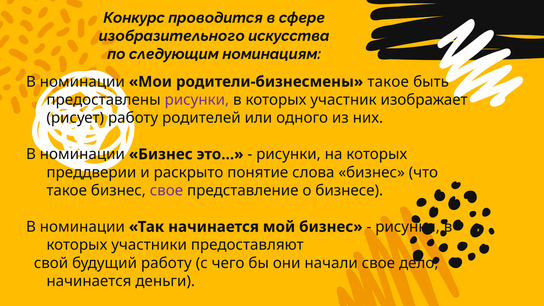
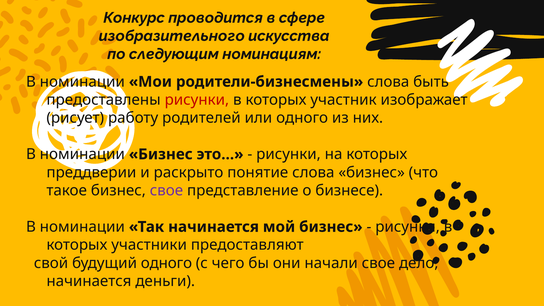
родители-бизнесмены такое: такое -> слова (388, 82)
рисунки colour: purple -> red (197, 100)
будущий работу: работу -> одного (166, 263)
